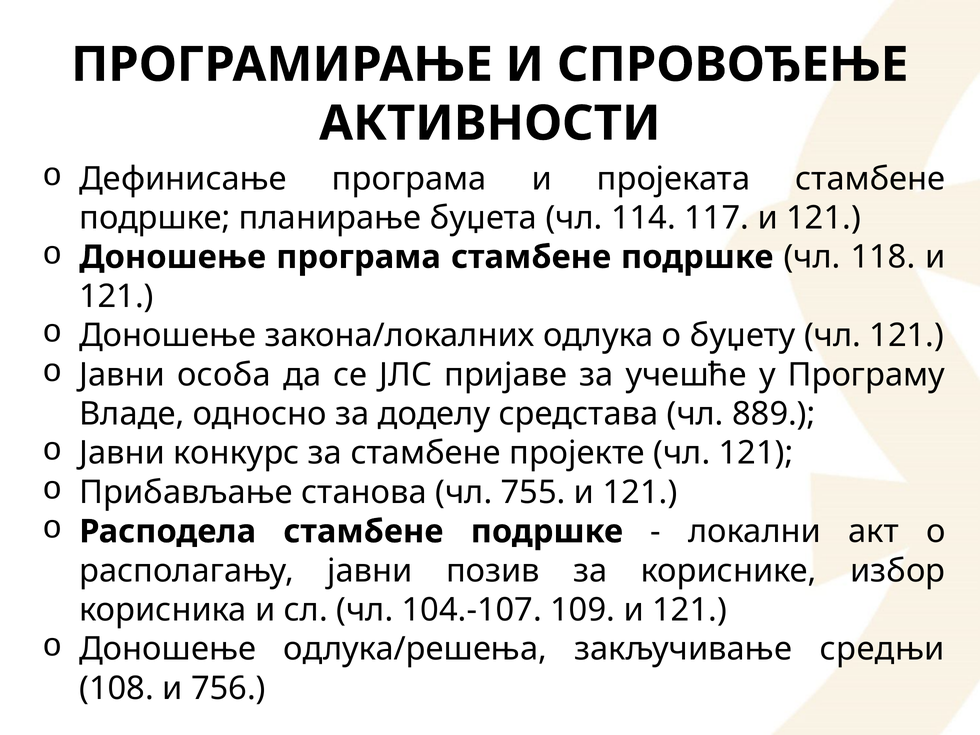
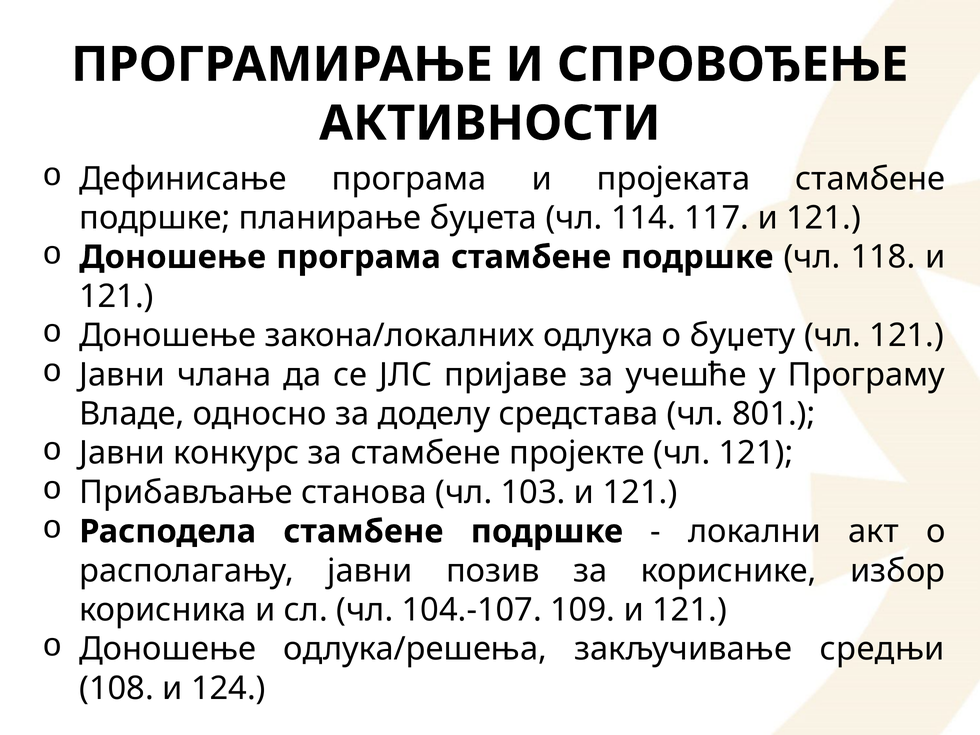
особа: особа -> члана (224, 375)
889: 889 -> 801 (774, 414)
755: 755 -> 103 (533, 492)
756: 756 -> 124 (228, 688)
